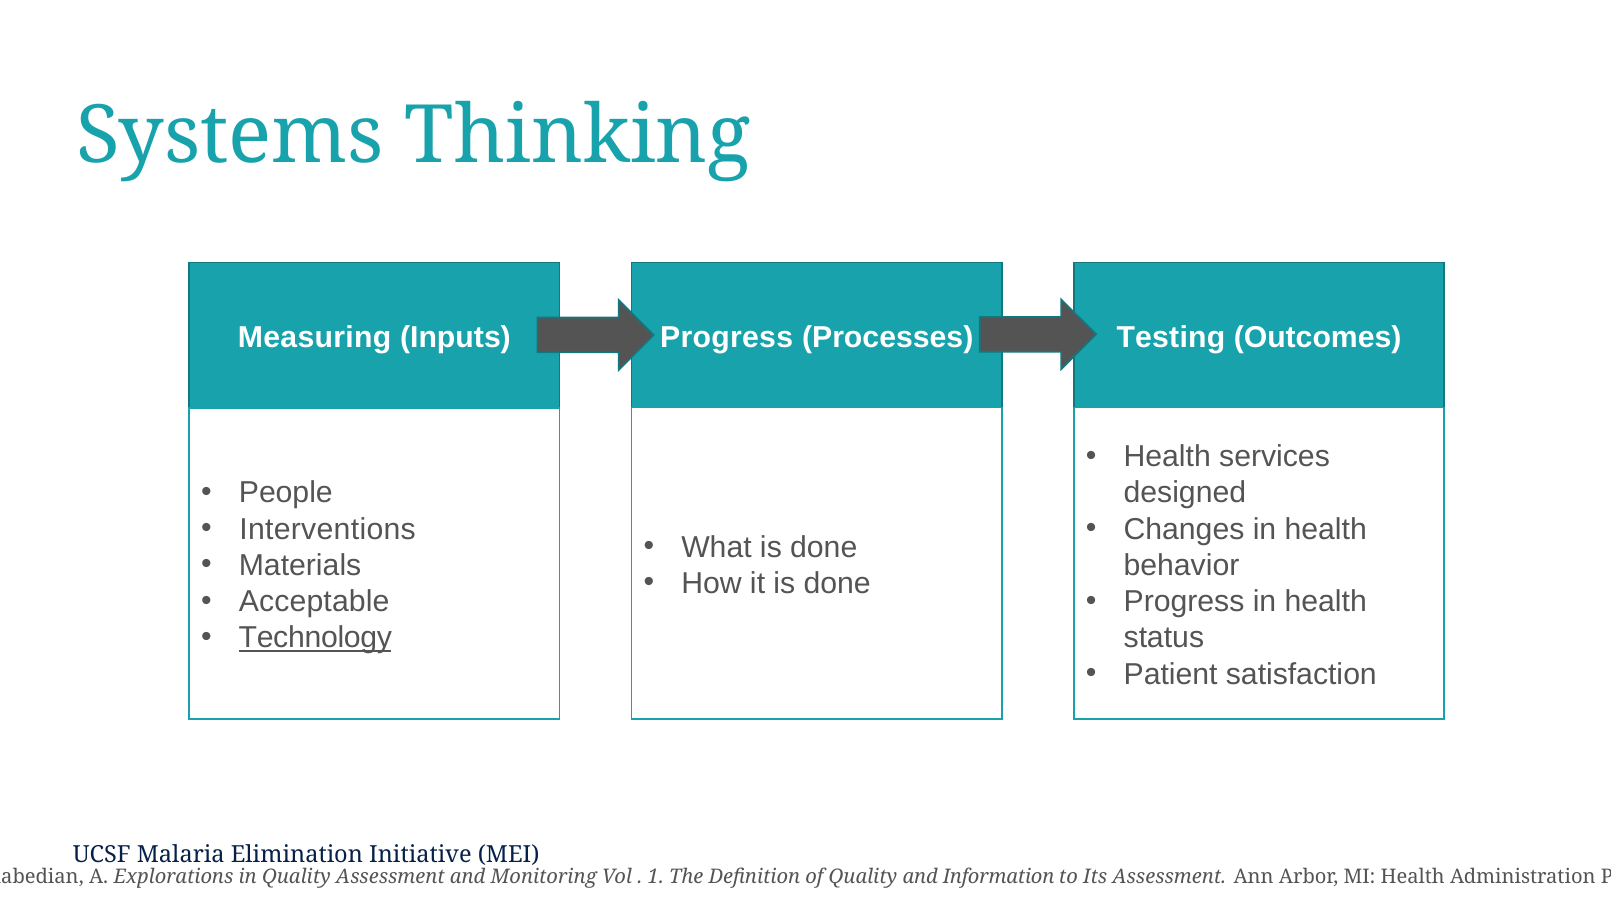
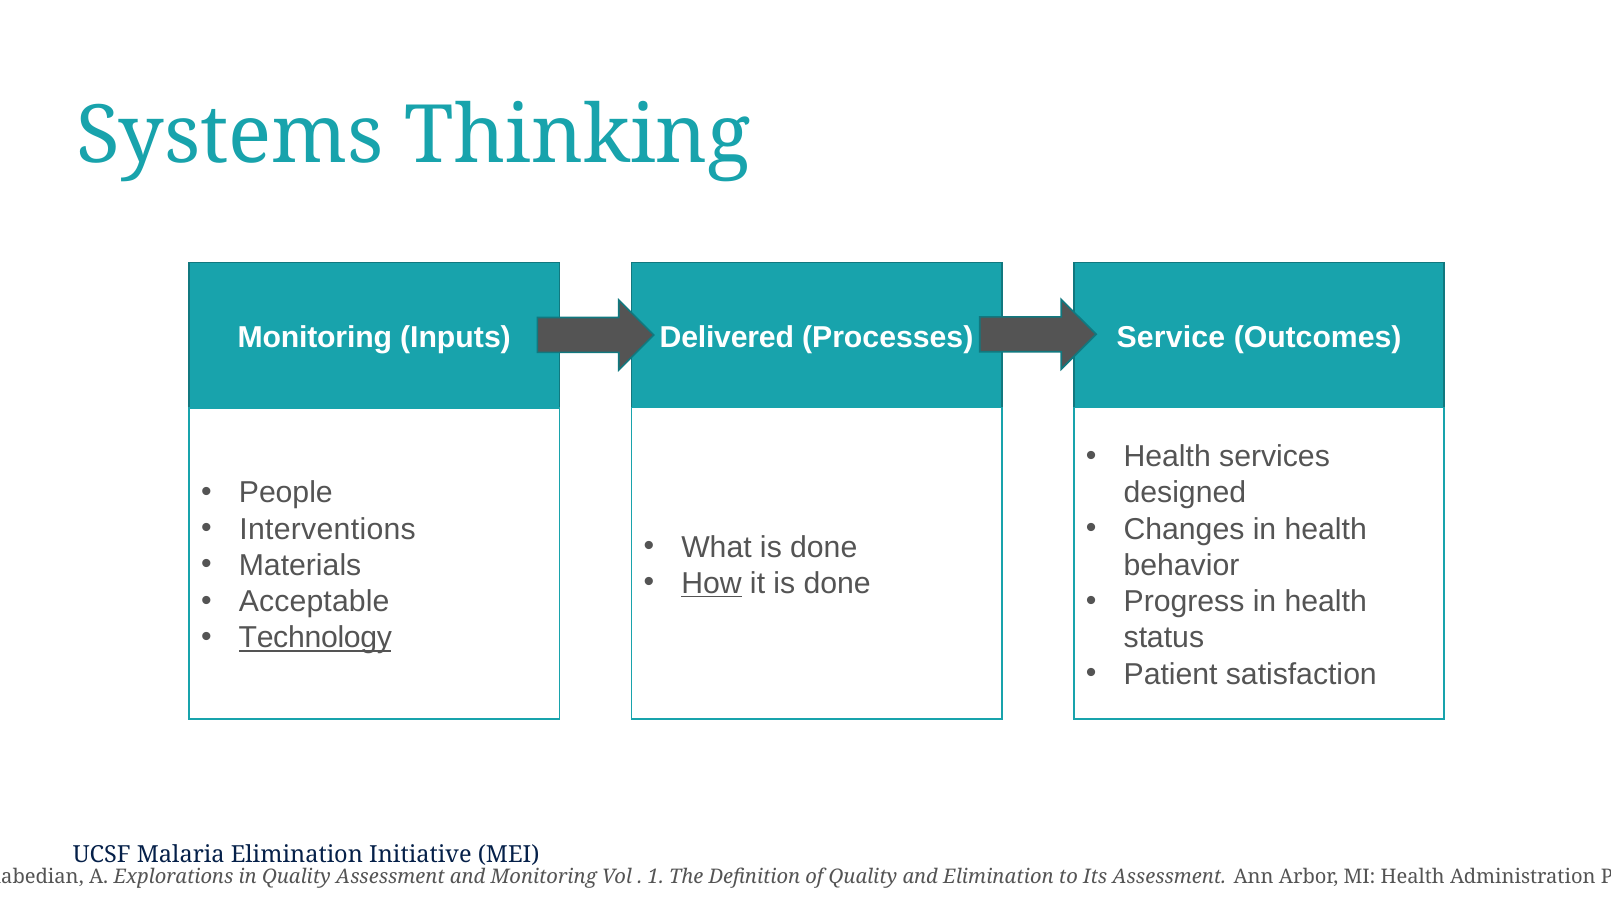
Measuring: Measuring -> Monitoring (315, 337)
Progress: Progress -> Delivered (727, 337)
Testing: Testing -> Service (1171, 337)
How underline: none -> present (711, 584)
and Information: Information -> Elimination (998, 877)
